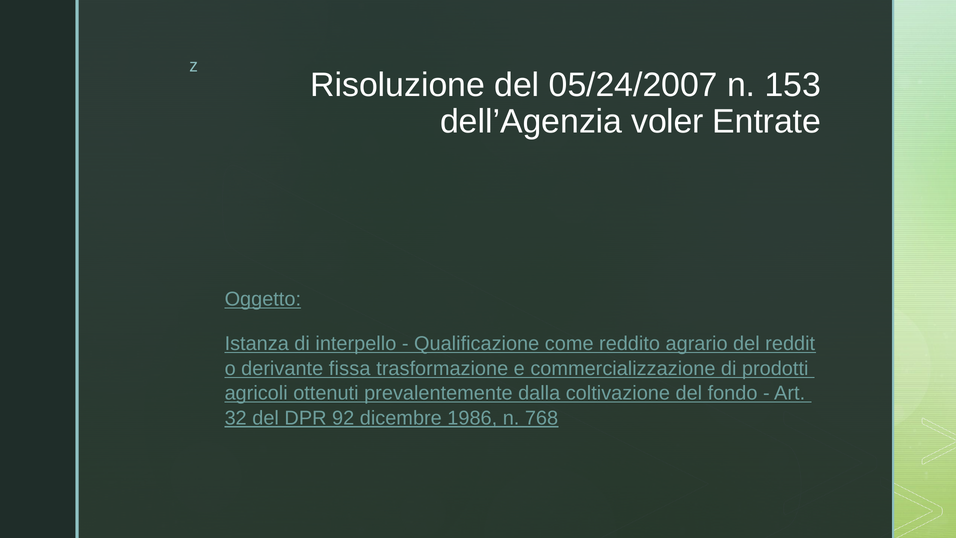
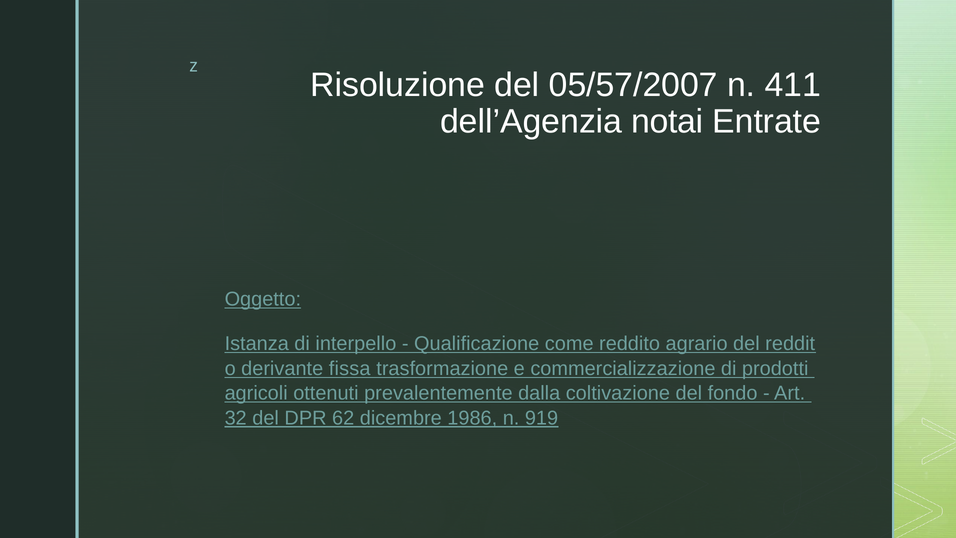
05/24/2007: 05/24/2007 -> 05/57/2007 (633, 85)
153: 153 -> 411 (793, 85)
voler: voler -> notai (667, 122)
92: 92 -> 62 (343, 418)
768: 768 -> 919 (542, 418)
